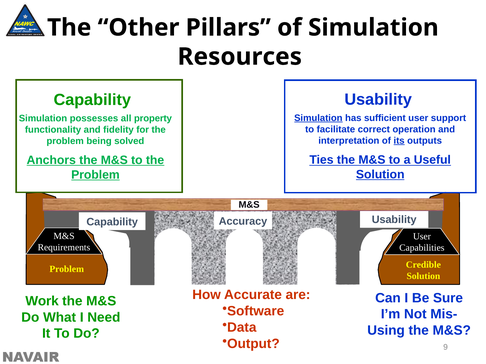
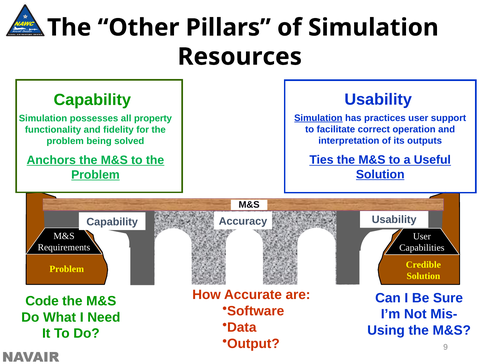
sufficient: sufficient -> practices (385, 118)
its underline: present -> none (399, 141)
Work: Work -> Code (42, 302)
